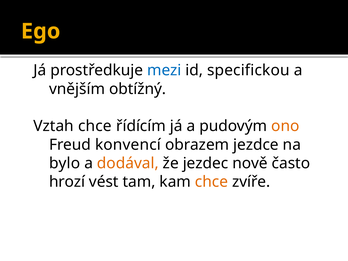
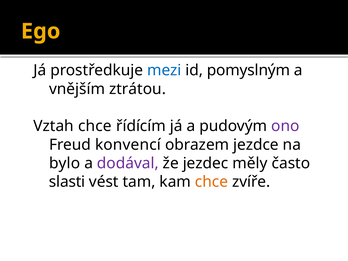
specifickou: specifickou -> pomyslným (249, 70)
obtížný: obtížný -> ztrátou (137, 89)
ono colour: orange -> purple (285, 126)
dodával colour: orange -> purple (128, 163)
nově: nově -> měly (250, 163)
hrozí: hrozí -> slasti (67, 182)
